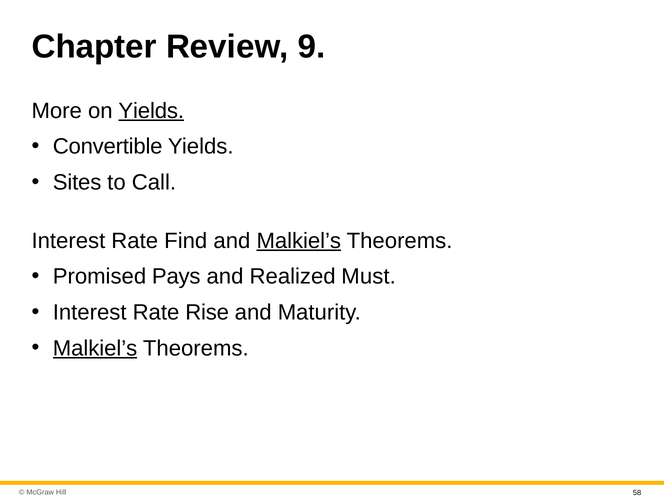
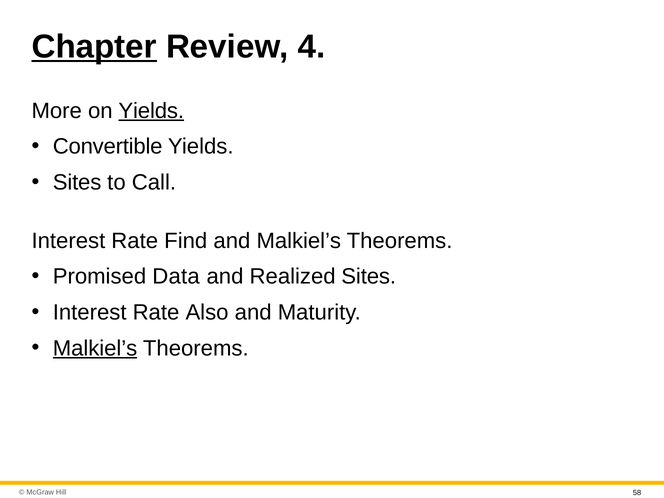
Chapter underline: none -> present (94, 47)
9: 9 -> 4 (311, 47)
Malkiel’s underline: present -> none (299, 241)
Pays: Pays -> Data (176, 277)
Realized Must: Must -> Sites (369, 277)
Rise: Rise -> Also (207, 312)
